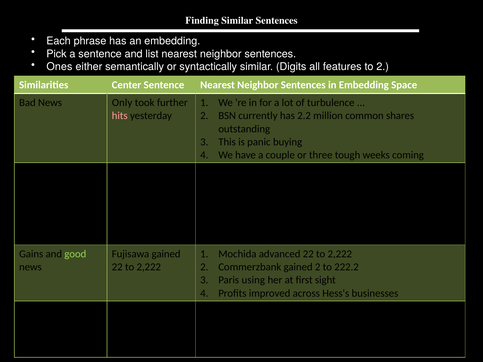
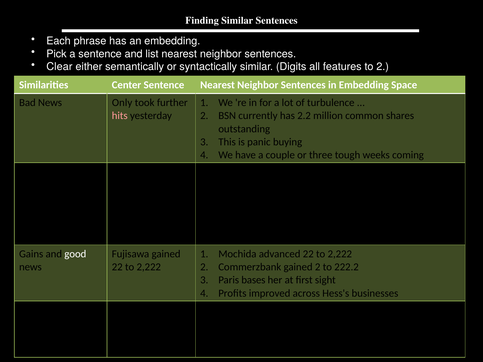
Ones: Ones -> Clear (59, 67)
good colour: light green -> white (75, 254)
using: using -> bases (253, 280)
